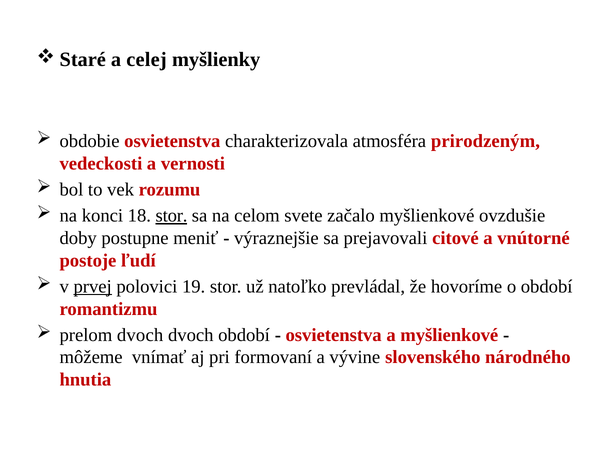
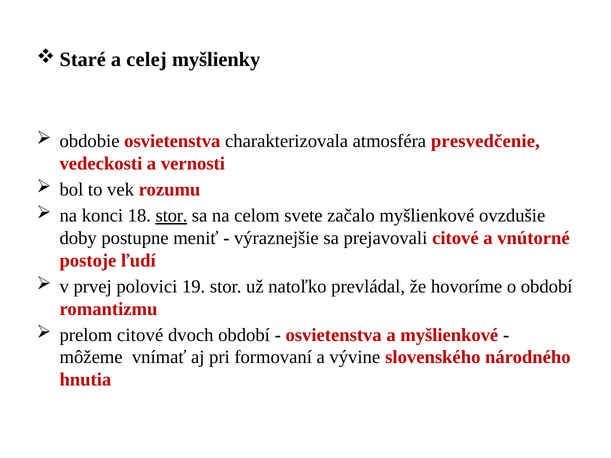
prirodzeným: prirodzeným -> presvedčenie (485, 141)
prvej underline: present -> none (93, 287)
prelom dvoch: dvoch -> citové (140, 335)
